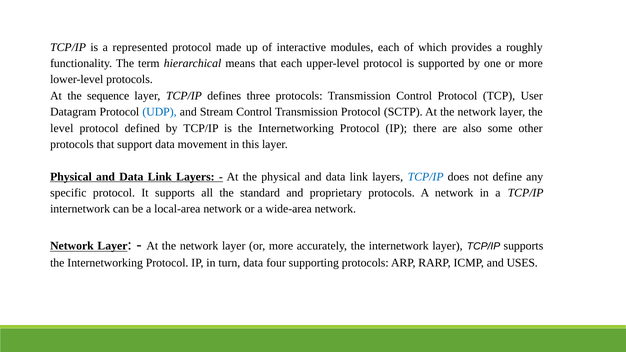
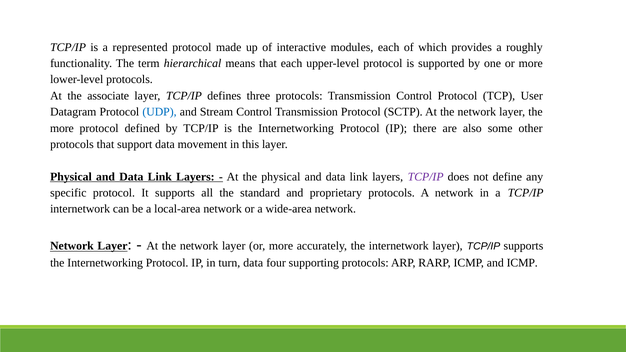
sequence: sequence -> associate (108, 96)
level: level -> more (62, 128)
TCP/IP colour: blue -> purple (426, 177)
and USES: USES -> ICMP (522, 263)
